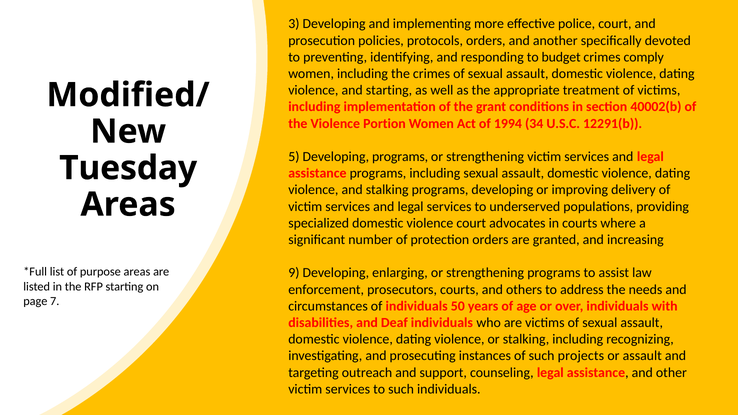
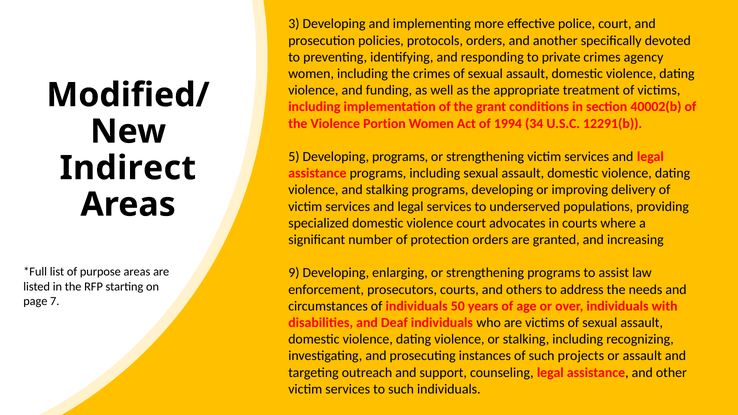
budget: budget -> private (561, 57)
comply: comply -> agency (644, 57)
and starting: starting -> funding (389, 90)
Tuesday: Tuesday -> Indirect (128, 168)
